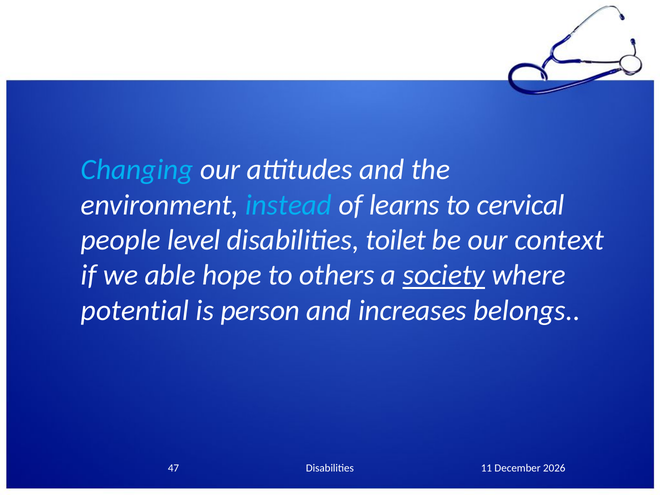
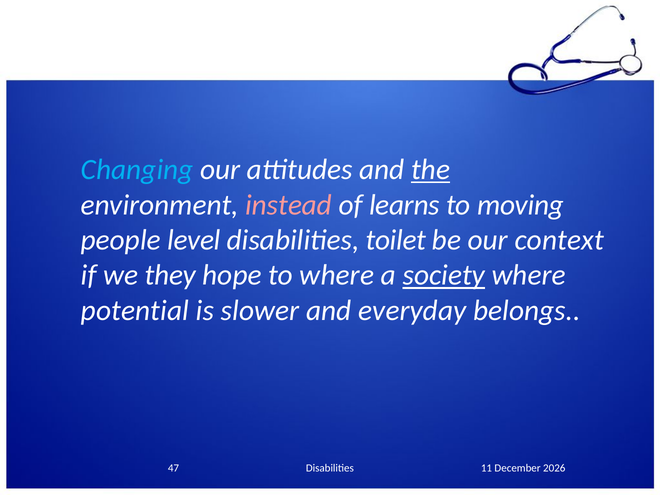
the underline: none -> present (431, 170)
instead colour: light blue -> pink (289, 205)
cervical: cervical -> moving (521, 205)
able: able -> they (170, 275)
to others: others -> where (337, 275)
person: person -> slower (260, 310)
increases: increases -> everyday (412, 310)
